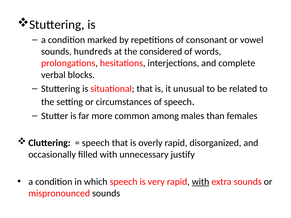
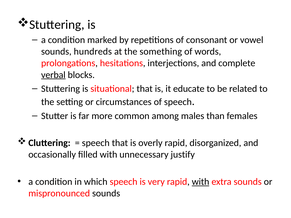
considered: considered -> something (161, 52)
verbal underline: none -> present (53, 75)
unusual: unusual -> educate (189, 89)
